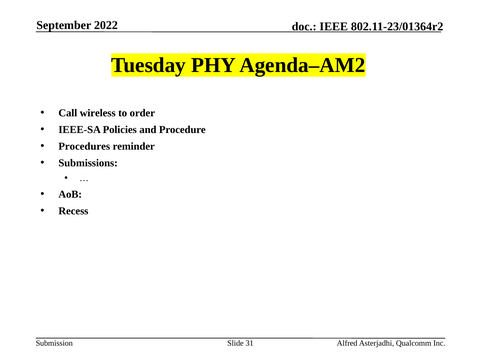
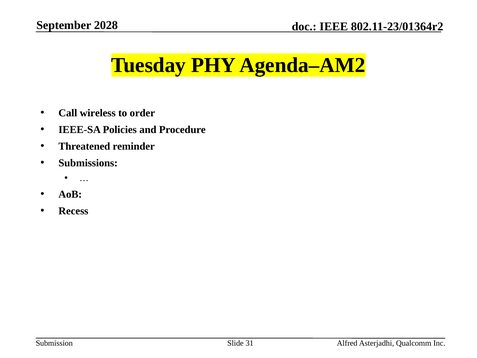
2022: 2022 -> 2028 (106, 25)
Procedures: Procedures -> Threatened (84, 146)
